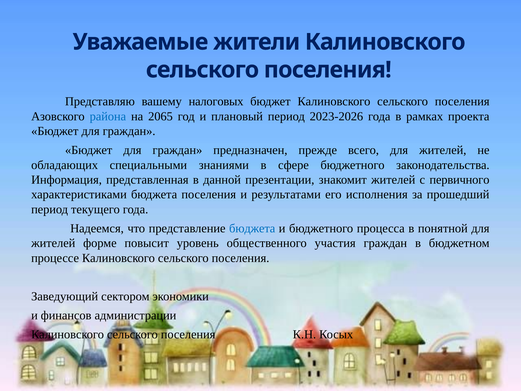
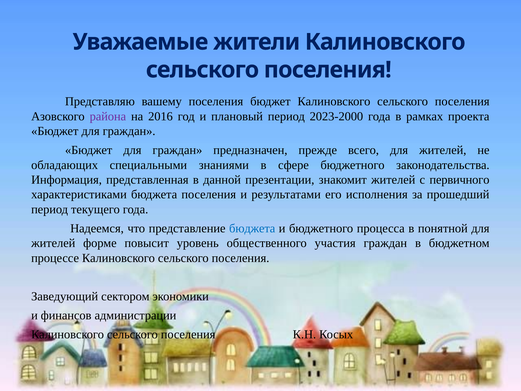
вашему налоговых: налоговых -> поселения (216, 101)
района colour: blue -> purple (108, 116)
2065: 2065 -> 2016 (160, 116)
2023-2026: 2023-2026 -> 2023-2000 (336, 116)
